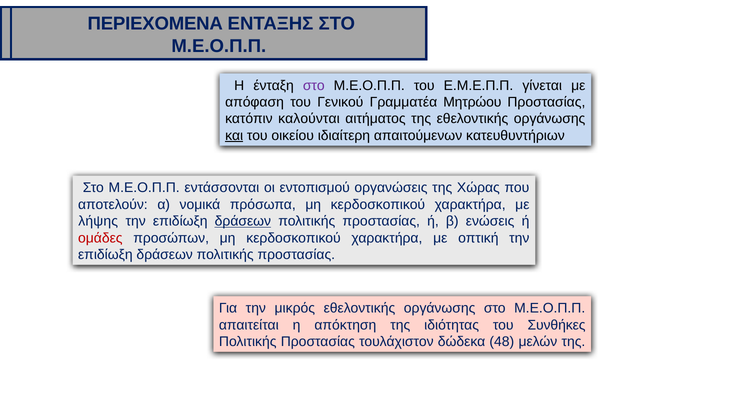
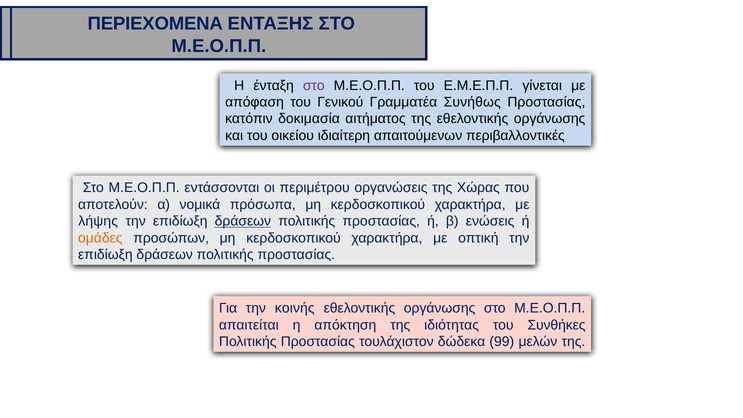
Μητρώου: Μητρώου -> Συνήθως (472, 102)
καλούνται: καλούνται -> δοκιμασία (309, 119)
και underline: present -> none (234, 136)
κατευθυντήριων: κατευθυντήριων -> περιβαλλοντικές (515, 136)
εντοπισμού: εντοπισμού -> περιμέτρου (315, 188)
ομάδες colour: red -> orange (100, 238)
μικρός: μικρός -> κοινής (295, 308)
48: 48 -> 99 (502, 342)
